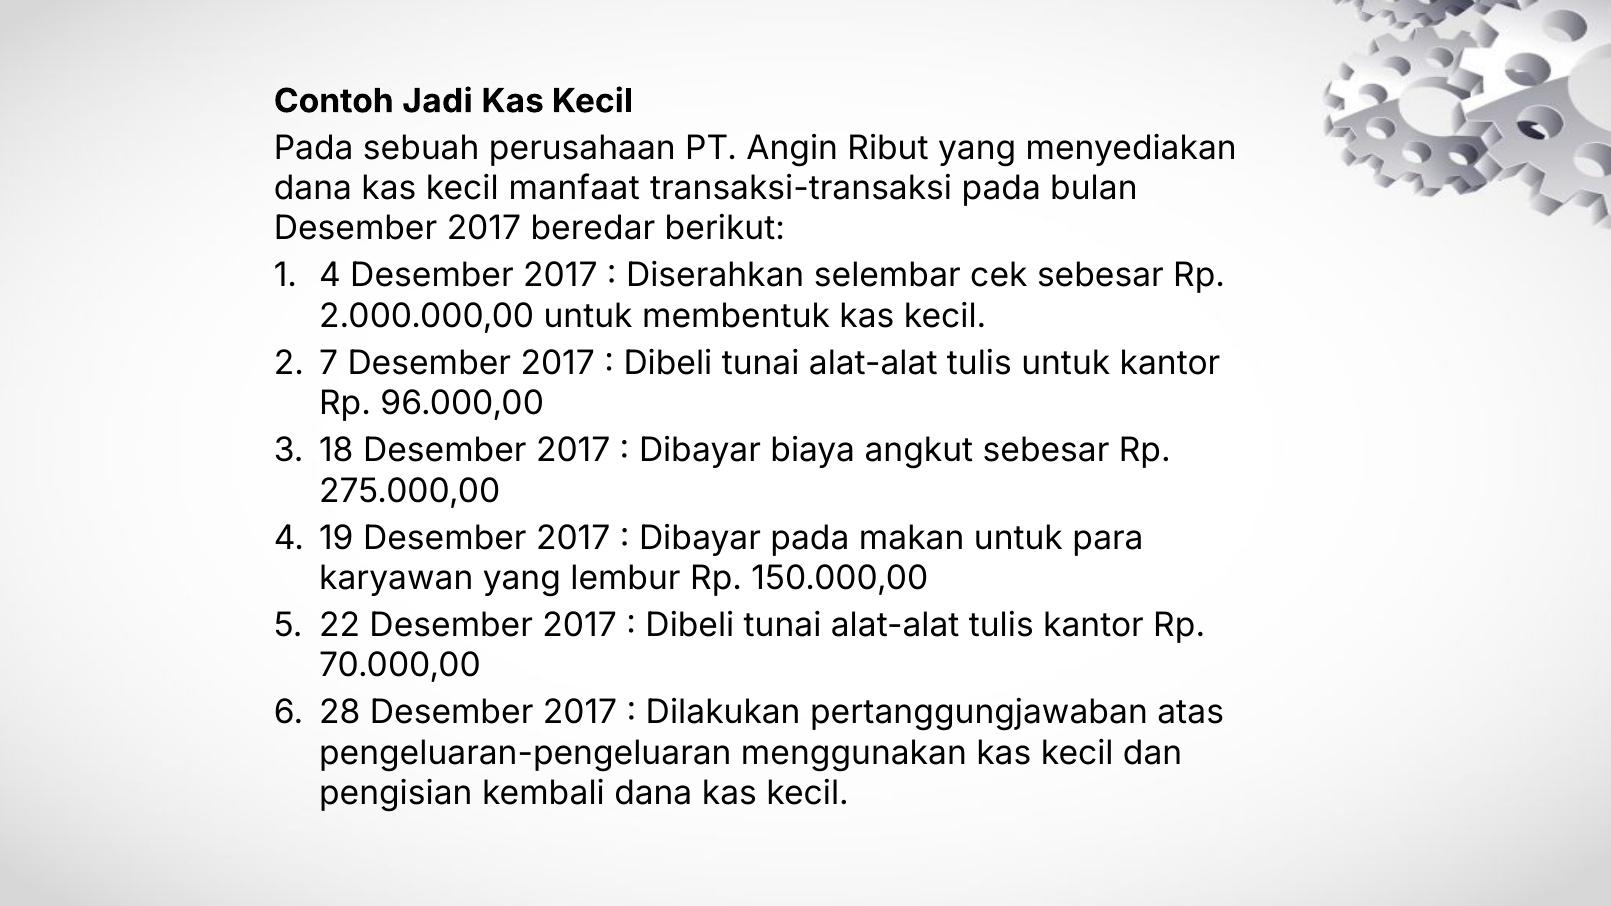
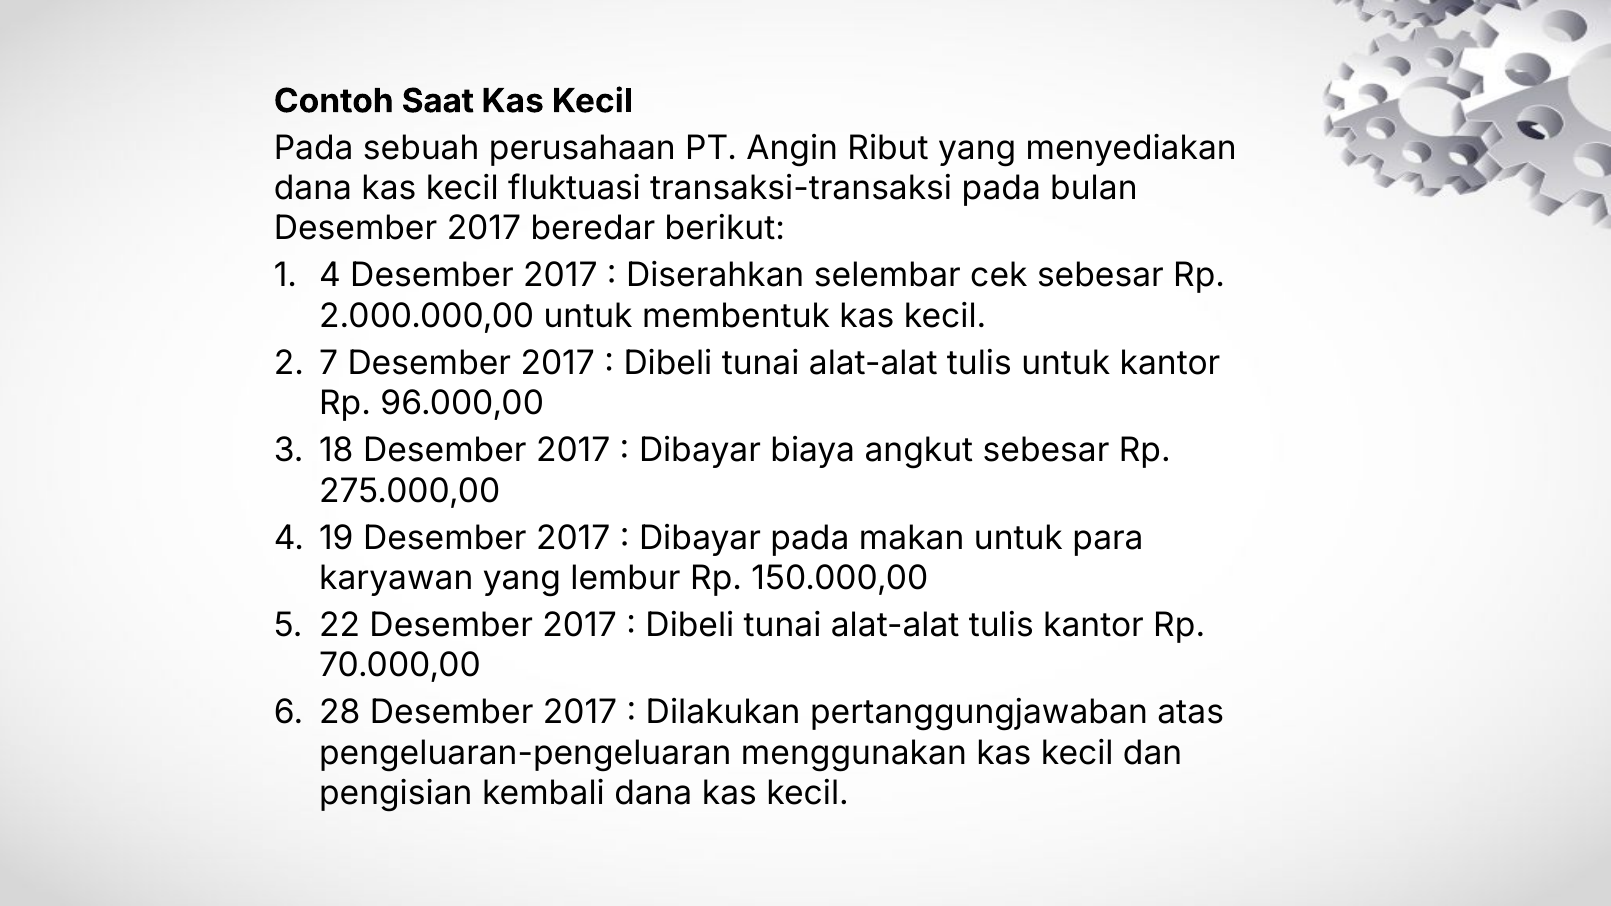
Jadi: Jadi -> Saat (438, 101)
manfaat: manfaat -> fluktuasi (574, 189)
